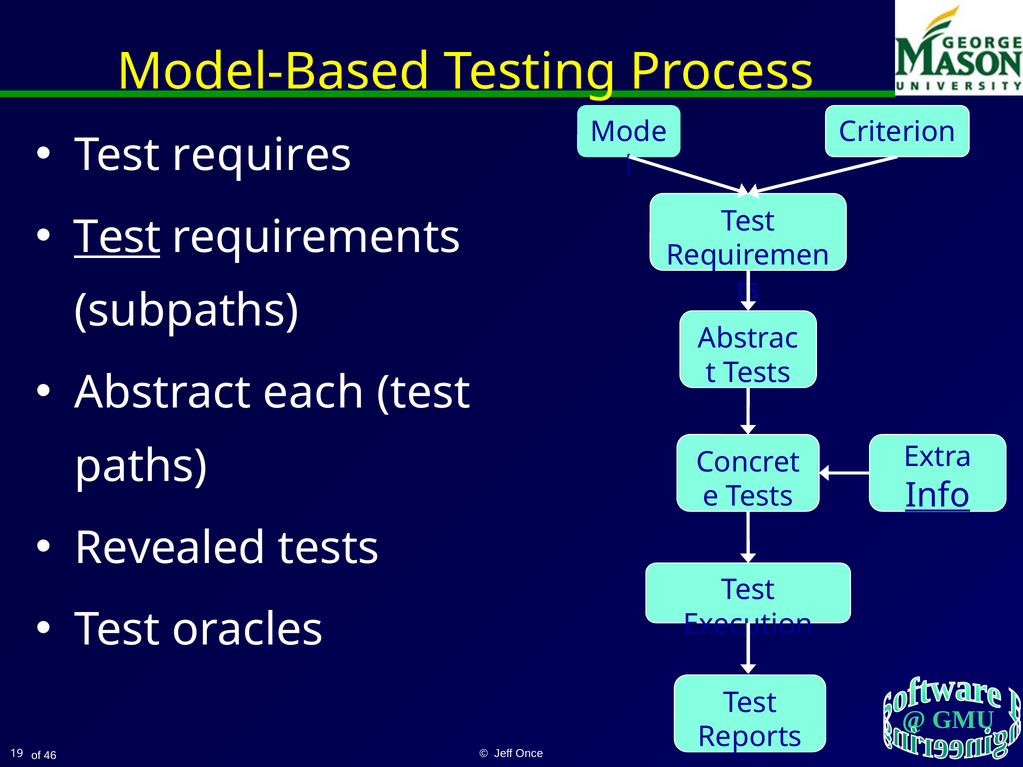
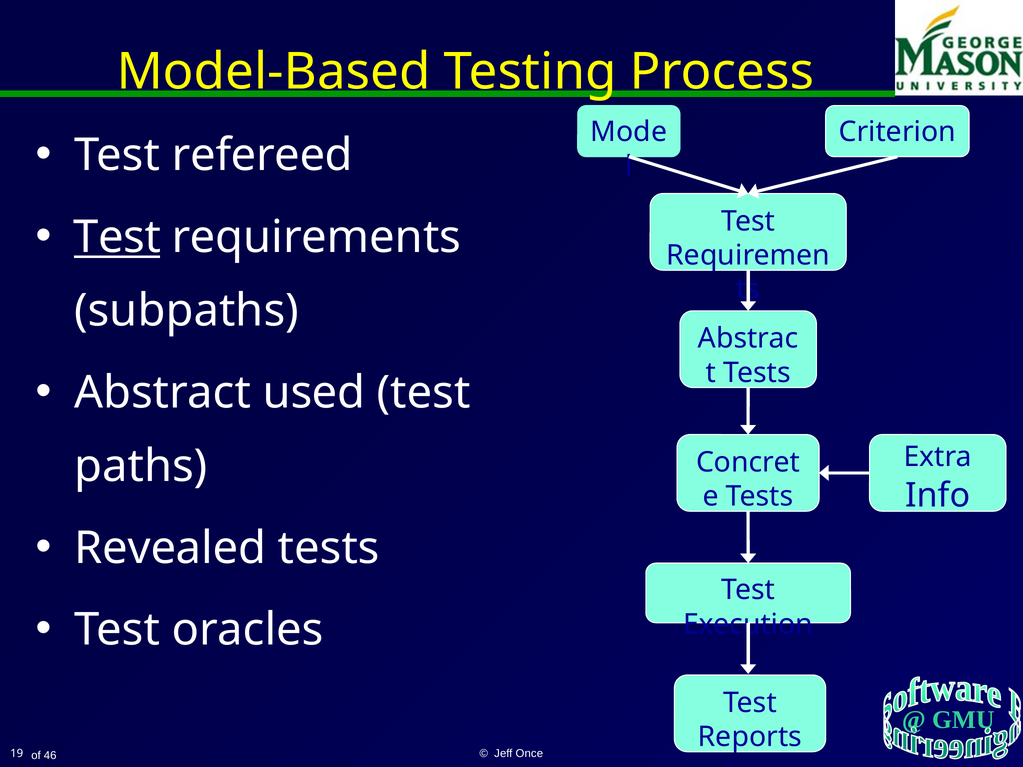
requires: requires -> refereed (262, 155)
each: each -> used (314, 393)
Info underline: present -> none (938, 496)
